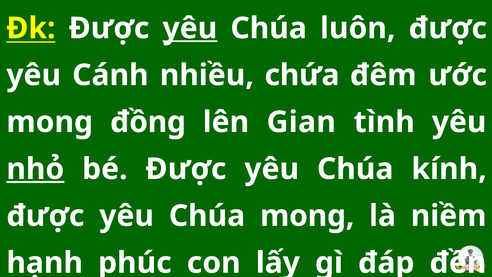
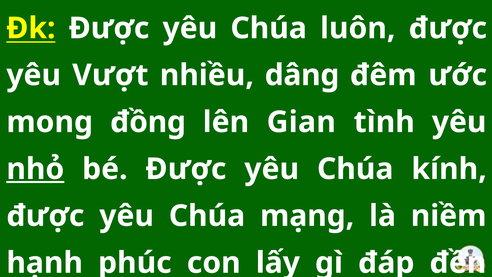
yêu underline: present -> none (190, 28)
Cánh: Cánh -> Vượt (110, 75)
chứa: chứa -> dâng (302, 75)
Chúa mong: mong -> mạng (307, 216)
